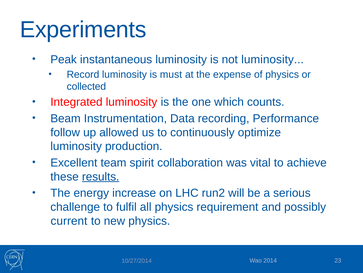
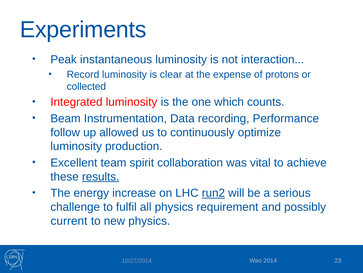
not luminosity: luminosity -> interaction (273, 59)
must: must -> clear (171, 74)
of physics: physics -> protons (282, 74)
run2 underline: none -> present (213, 193)
